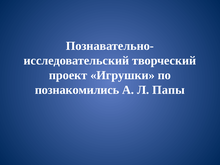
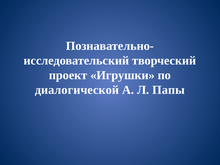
познакомились: познакомились -> диалогической (77, 90)
